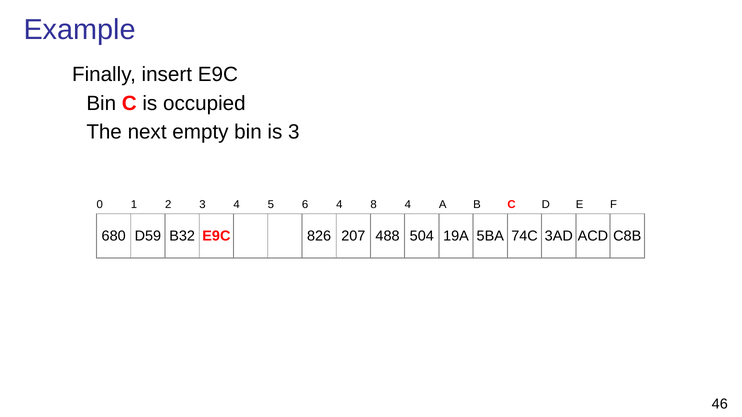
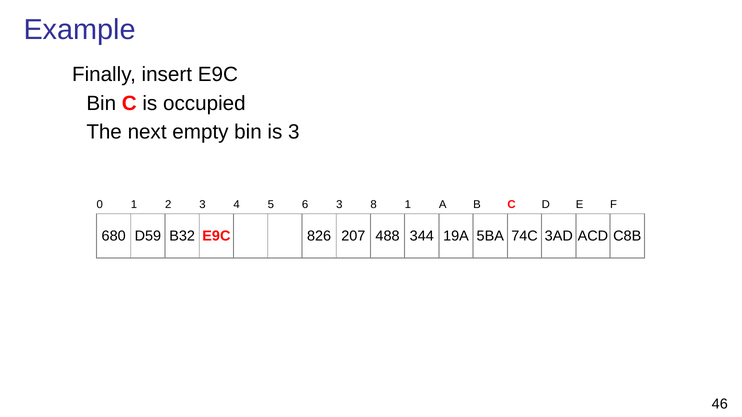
6 4: 4 -> 3 (339, 205)
8 4: 4 -> 1 (408, 205)
504: 504 -> 344 (422, 236)
